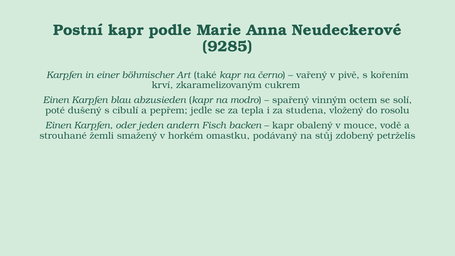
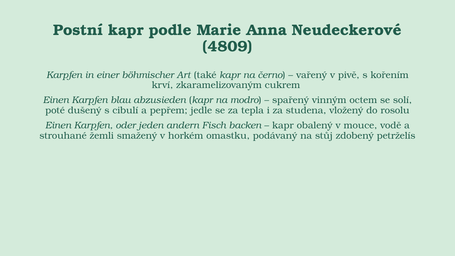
9285: 9285 -> 4809 (227, 46)
